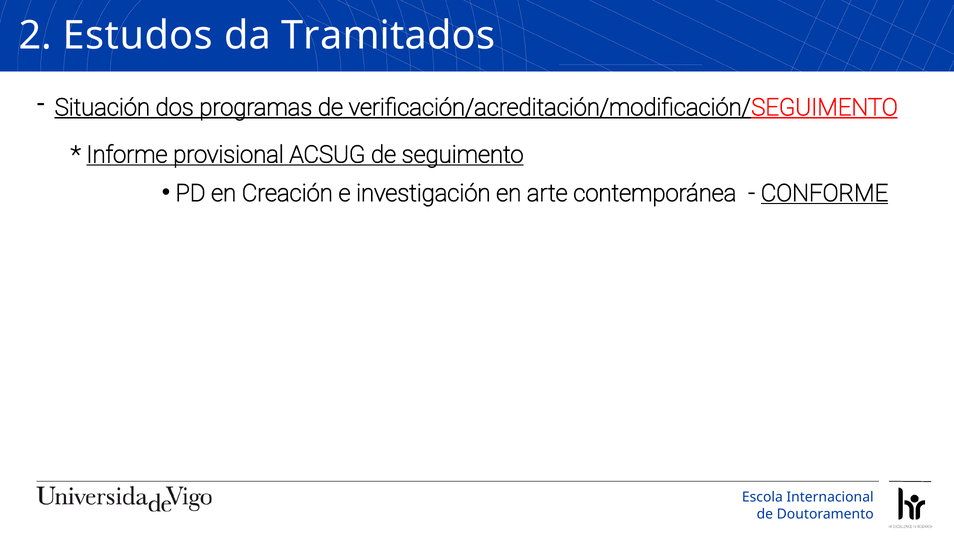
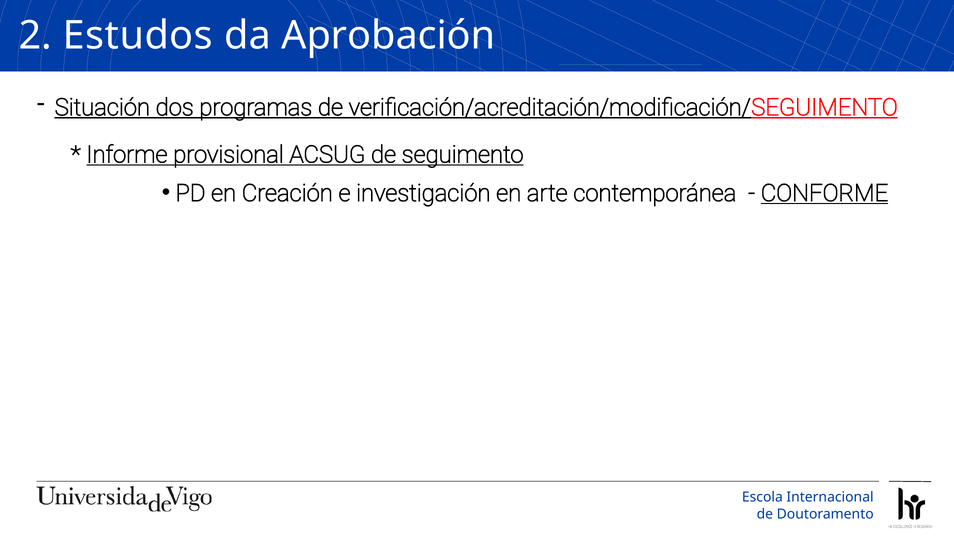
Tramitados: Tramitados -> Aprobación (388, 36)
